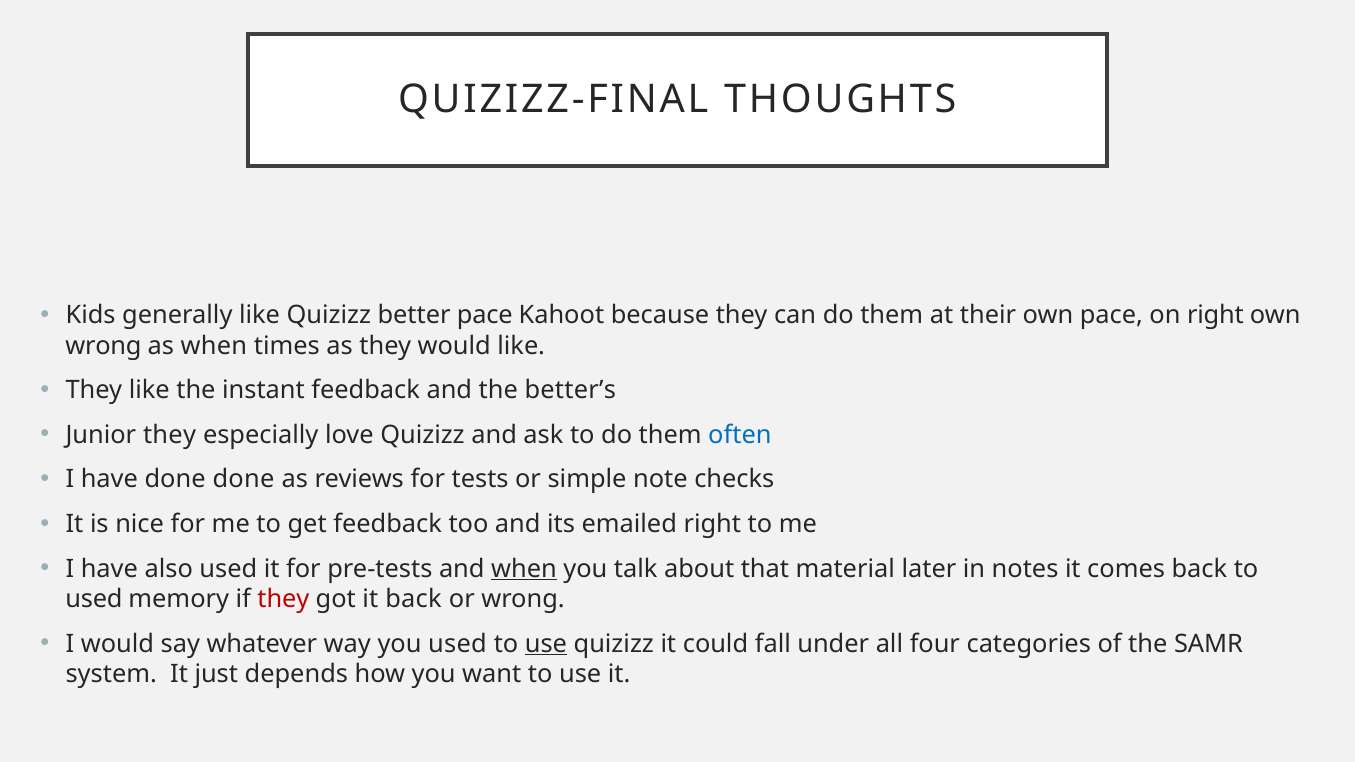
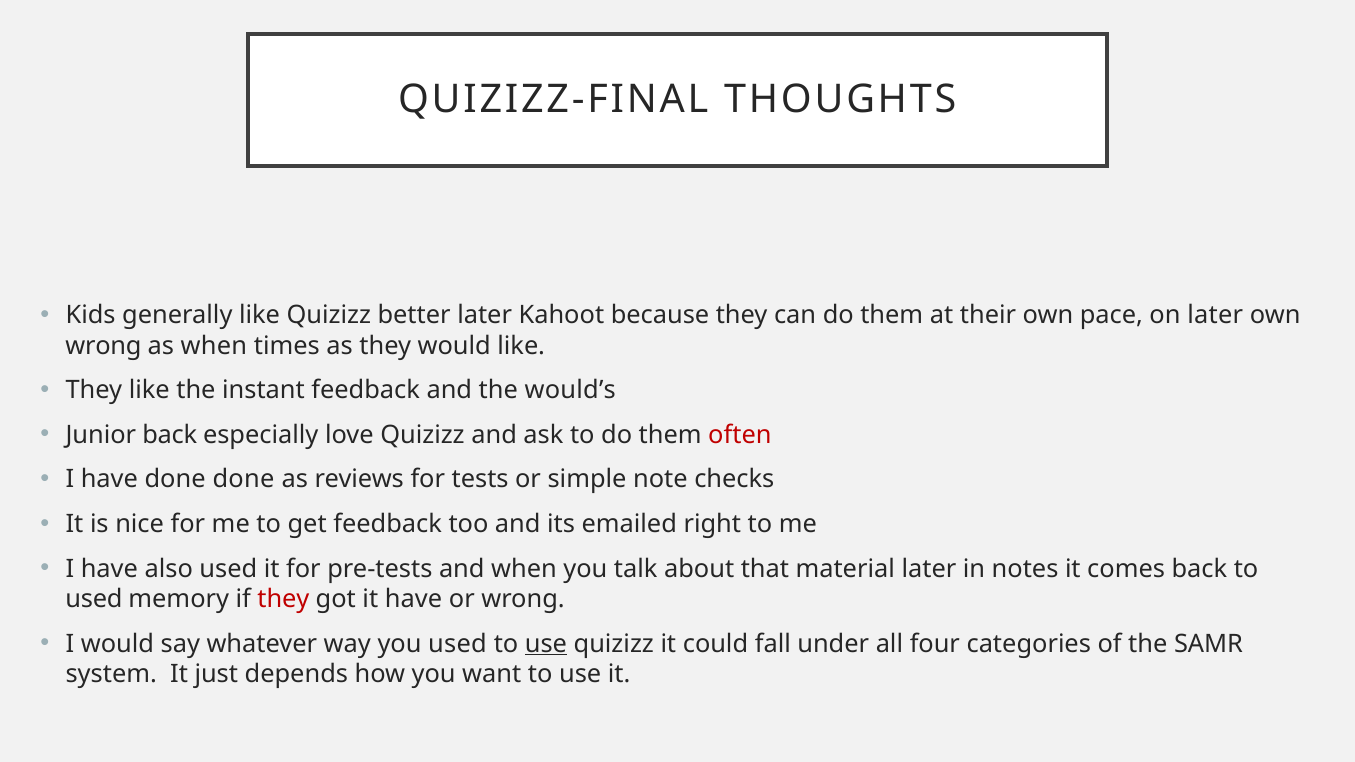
better pace: pace -> later (485, 315)
on right: right -> later (1215, 315)
better’s: better’s -> would’s (570, 390)
Junior they: they -> back (170, 435)
often colour: blue -> red (740, 435)
when underline: present -> none (524, 569)
it back: back -> have (414, 599)
